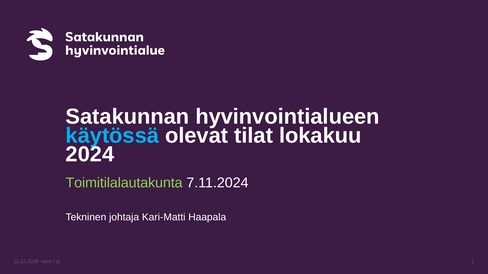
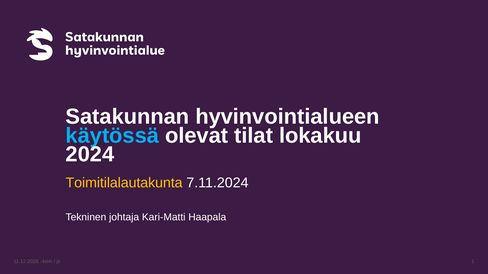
Toimitilalautakunta colour: light green -> yellow (124, 183)
